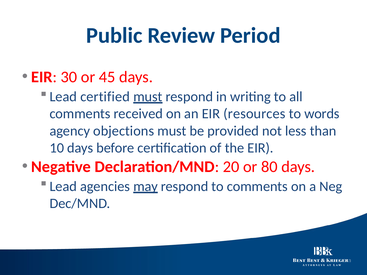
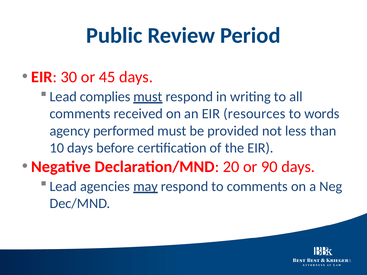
certified: certified -> complies (105, 97)
objections: objections -> performed (124, 131)
80: 80 -> 90 (269, 167)
